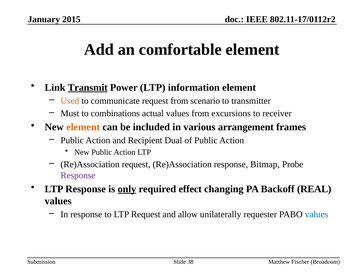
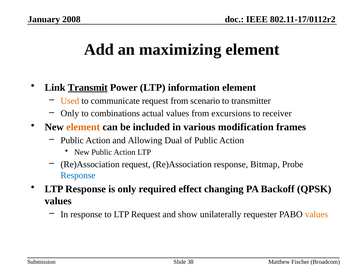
2015: 2015 -> 2008 (71, 19)
comfortable: comfortable -> maximizing (180, 50)
Must: Must -> Only (70, 113)
arrangement: arrangement -> modification (246, 127)
Recipient: Recipient -> Allowing (145, 140)
Response colour: purple -> blue (78, 175)
only underline: present -> none (127, 189)
REAL: REAL -> QPSK (314, 189)
allow: allow -> show (188, 214)
values colour: blue -> orange (316, 214)
